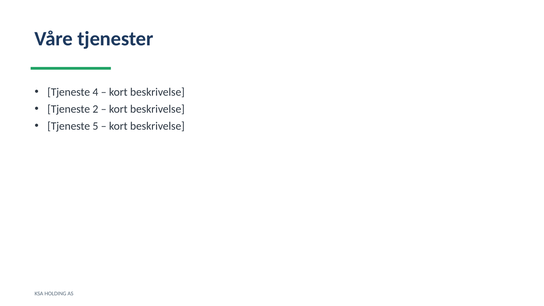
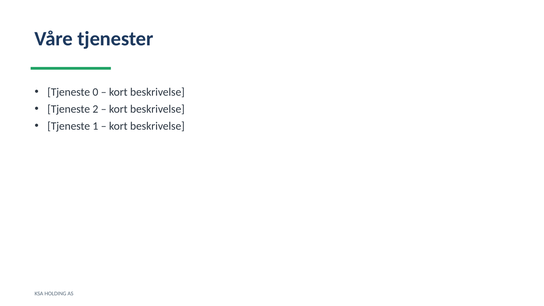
4: 4 -> 0 (95, 92)
5: 5 -> 1 (95, 126)
